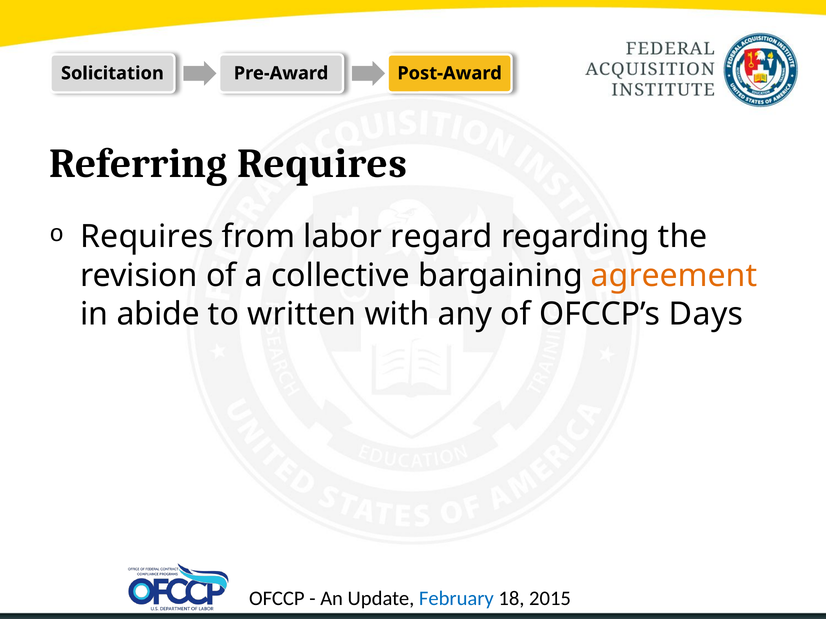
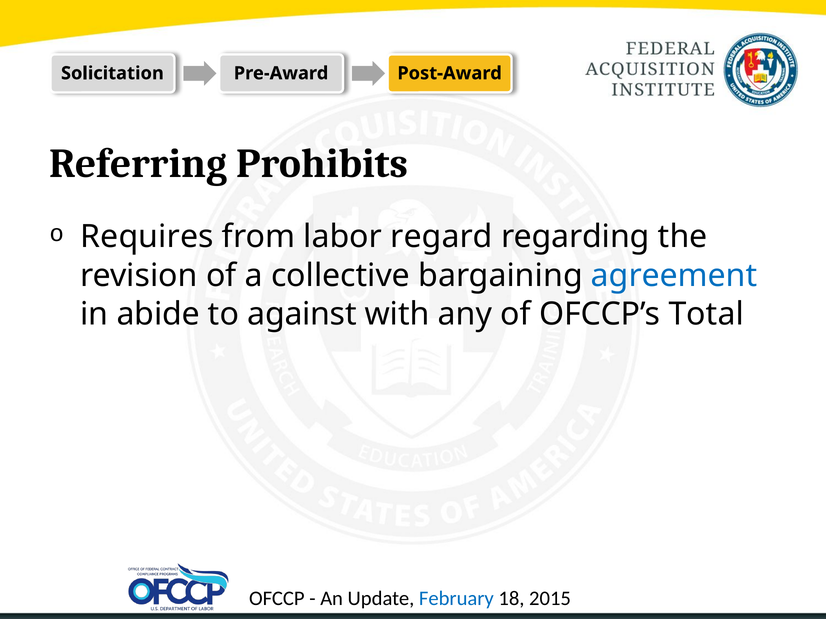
Referring Requires: Requires -> Prohibits (322, 164)
agreement colour: orange -> blue (674, 276)
written: written -> against (302, 314)
Days: Days -> Total (706, 314)
